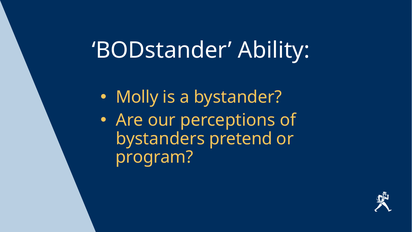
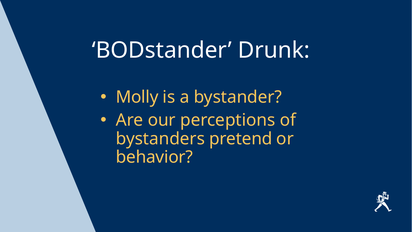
Ability: Ability -> Drunk (274, 50)
program: program -> behavior (154, 157)
